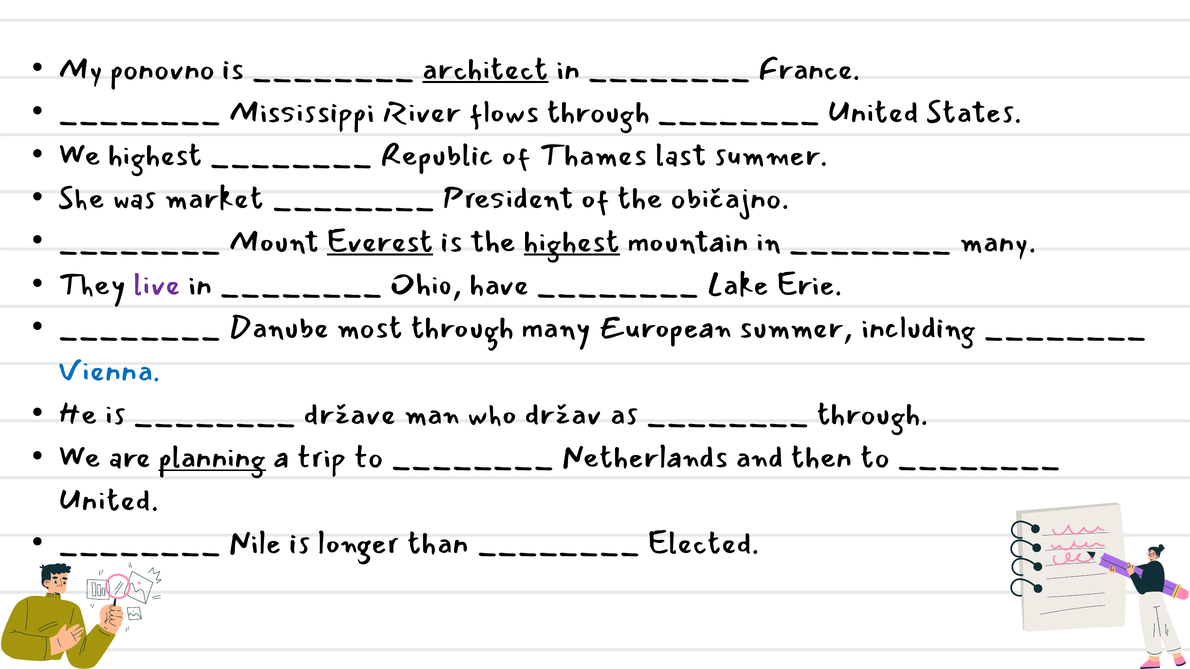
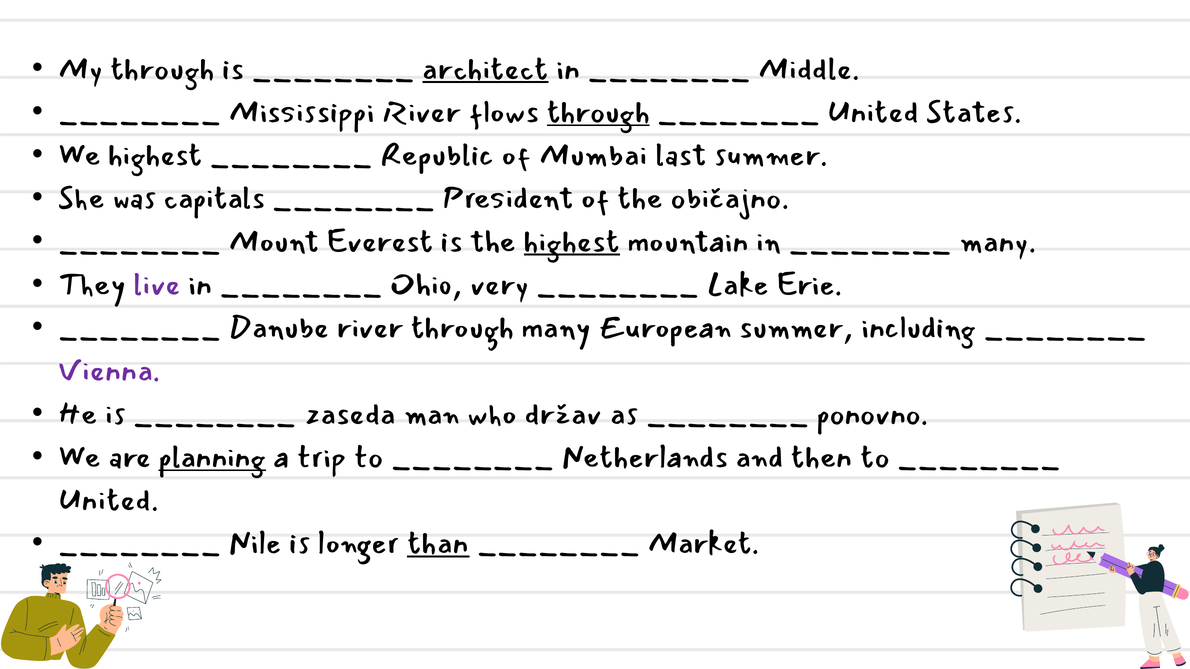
My ponovno: ponovno -> through (163, 69)
France: France -> Middle (809, 69)
through underline: none -> present (598, 112)
Thames: Thames -> Mumbai (593, 155)
market: market -> capitals (215, 198)
Everest underline: present -> none (380, 241)
have: have -> very (499, 285)
Danube most: most -> river (370, 328)
Vienna colour: blue -> purple (109, 371)
države: države -> zaseda (350, 414)
through: through -> ponovno (872, 414)
than underline: none -> present (438, 544)
Elected: Elected -> Market (703, 544)
